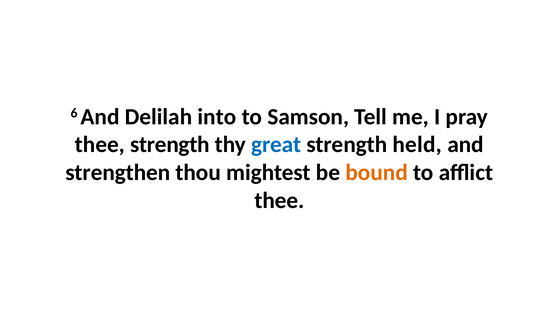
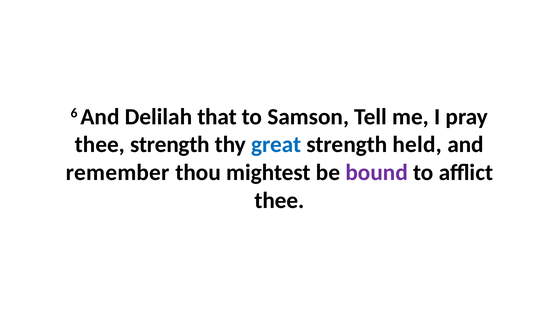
into: into -> that (217, 117)
strengthen: strengthen -> remember (118, 173)
bound colour: orange -> purple (377, 173)
